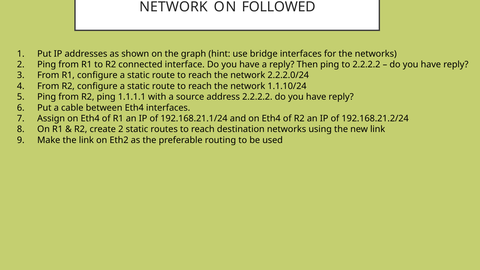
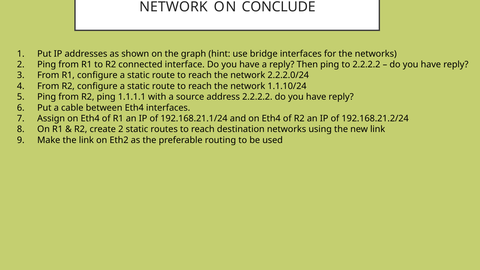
FOLLOWED: FOLLOWED -> CONCLUDE (279, 7)
